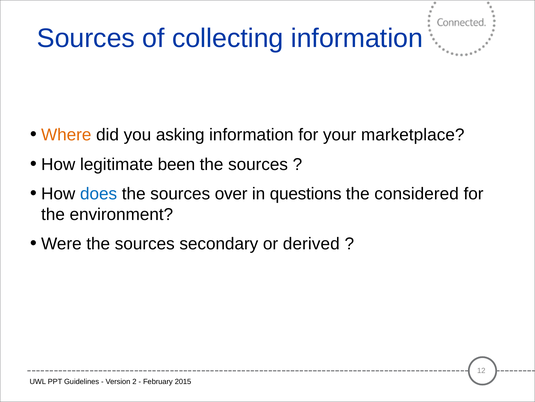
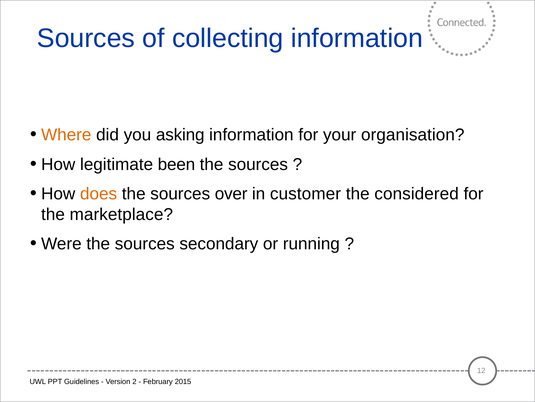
marketplace: marketplace -> organisation (413, 135)
does colour: blue -> orange (99, 194)
questions: questions -> customer (305, 194)
environment: environment -> marketplace (121, 214)
derived: derived -> running (311, 243)
